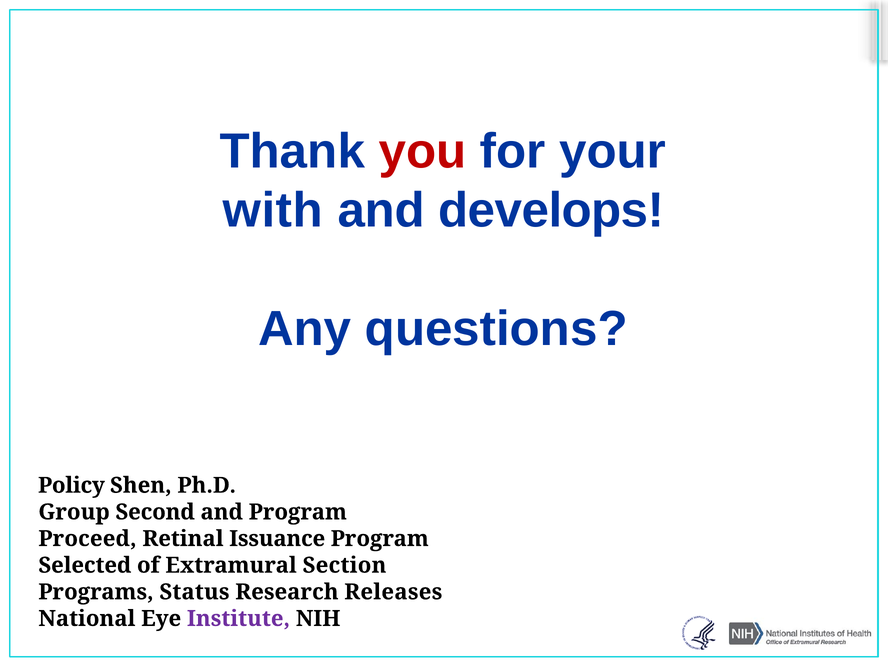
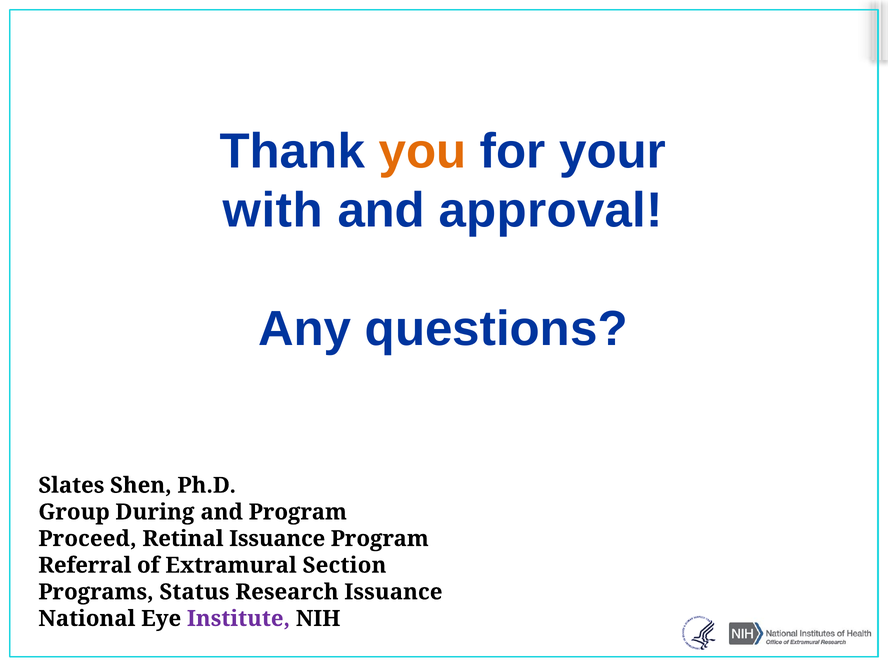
you colour: red -> orange (422, 151)
develops: develops -> approval (551, 211)
Policy: Policy -> Slates (71, 485)
Second: Second -> During (155, 512)
Selected: Selected -> Referral (85, 565)
Research Releases: Releases -> Issuance (393, 592)
